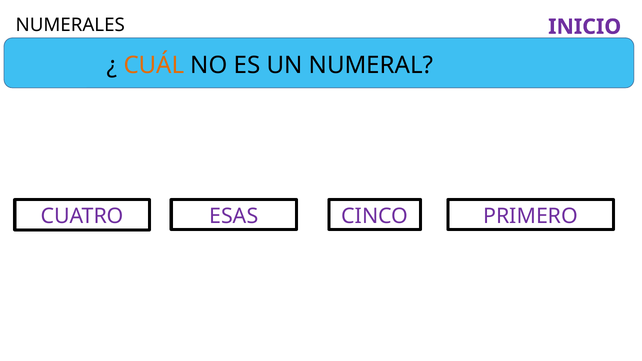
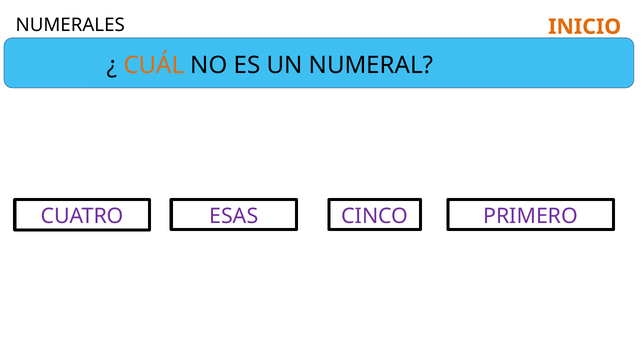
INICIO colour: purple -> orange (585, 27)
